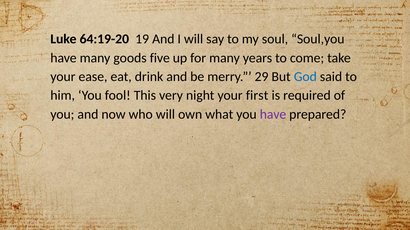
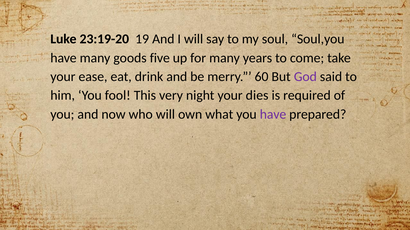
64:19-20: 64:19-20 -> 23:19-20 (104, 39)
29: 29 -> 60 (262, 77)
God colour: blue -> purple (305, 77)
first: first -> dies (257, 96)
